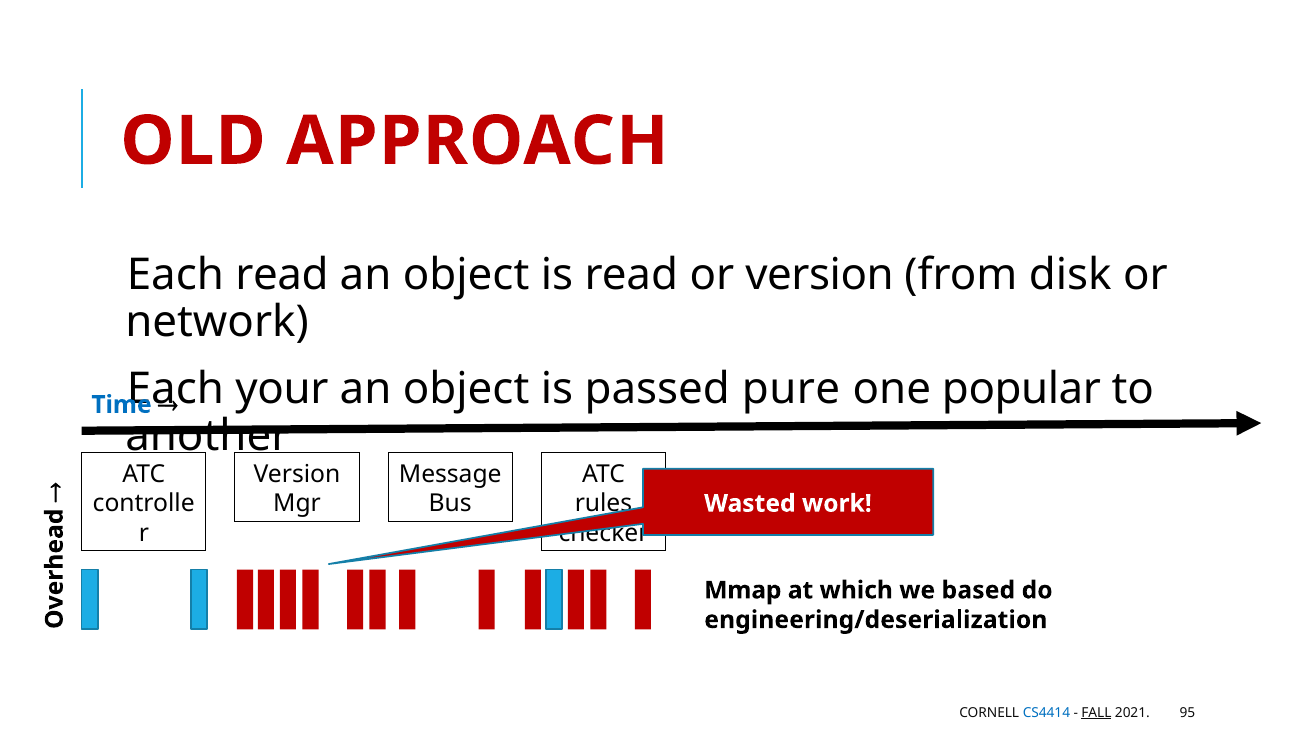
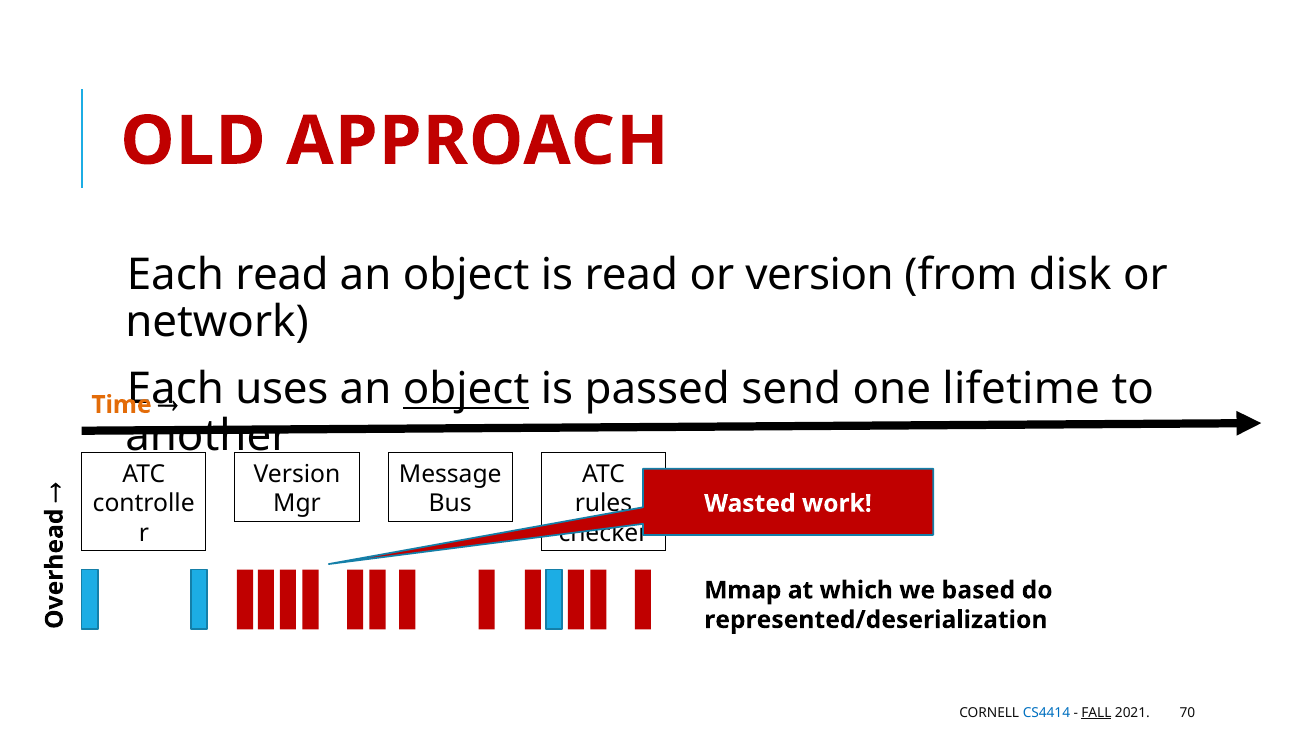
your: your -> uses (282, 389)
object underline: none -> present (466, 389)
pure: pure -> send (791, 389)
popular: popular -> lifetime (1021, 389)
Time colour: blue -> orange (121, 405)
engineering/deserialization: engineering/deserialization -> represented/deserialization (876, 620)
95: 95 -> 70 (1187, 713)
